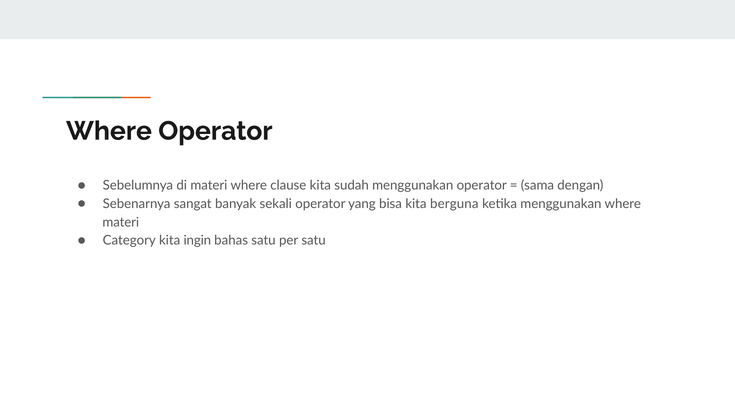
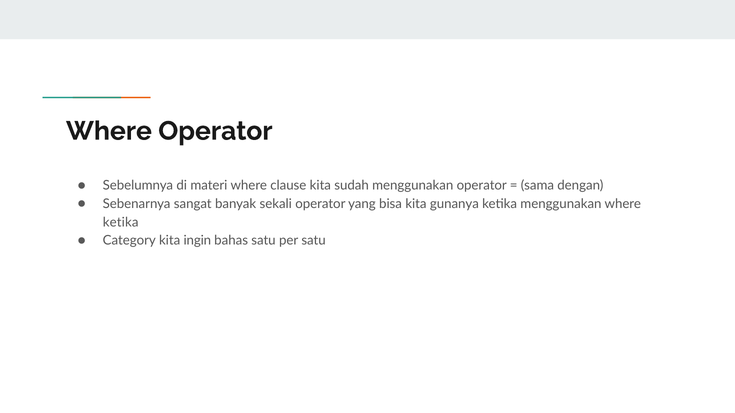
berguna: berguna -> gunanya (454, 204)
materi: materi -> ketika (121, 222)
